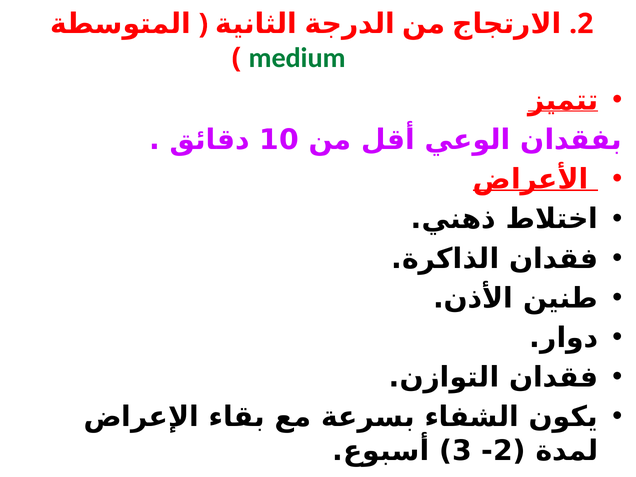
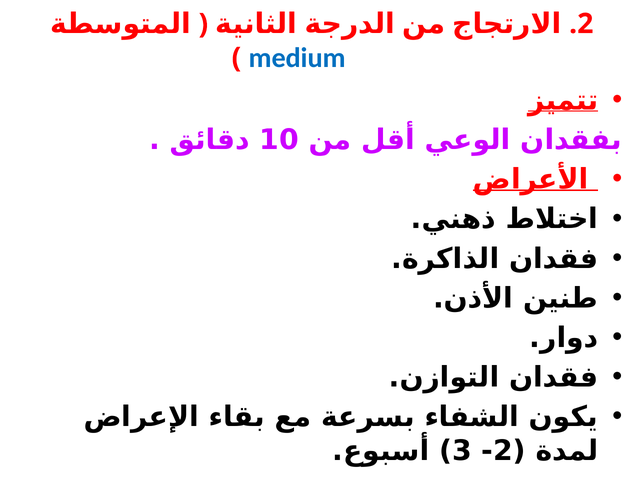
medium colour: green -> blue (297, 58)
